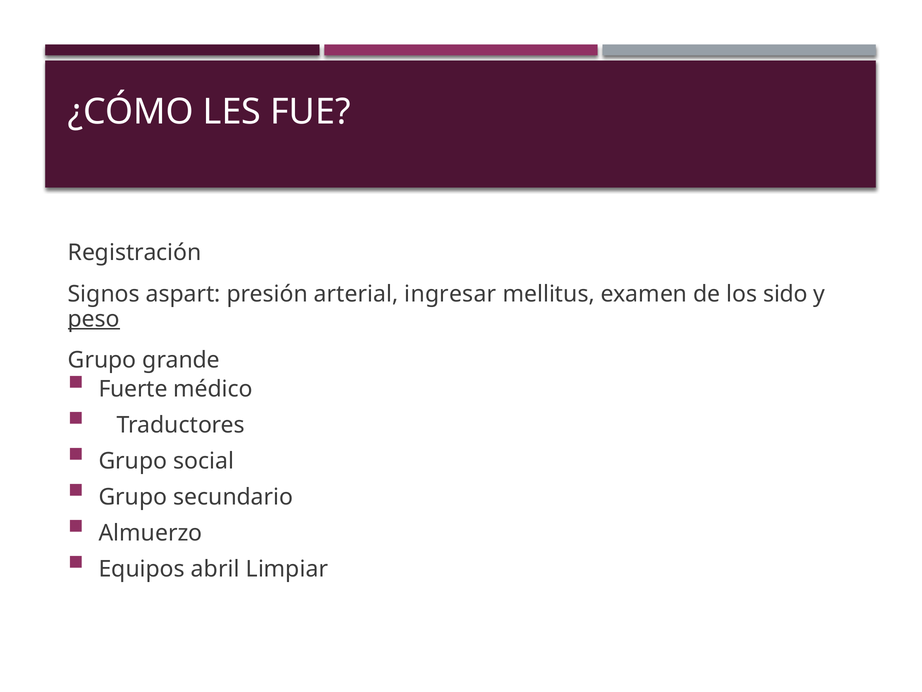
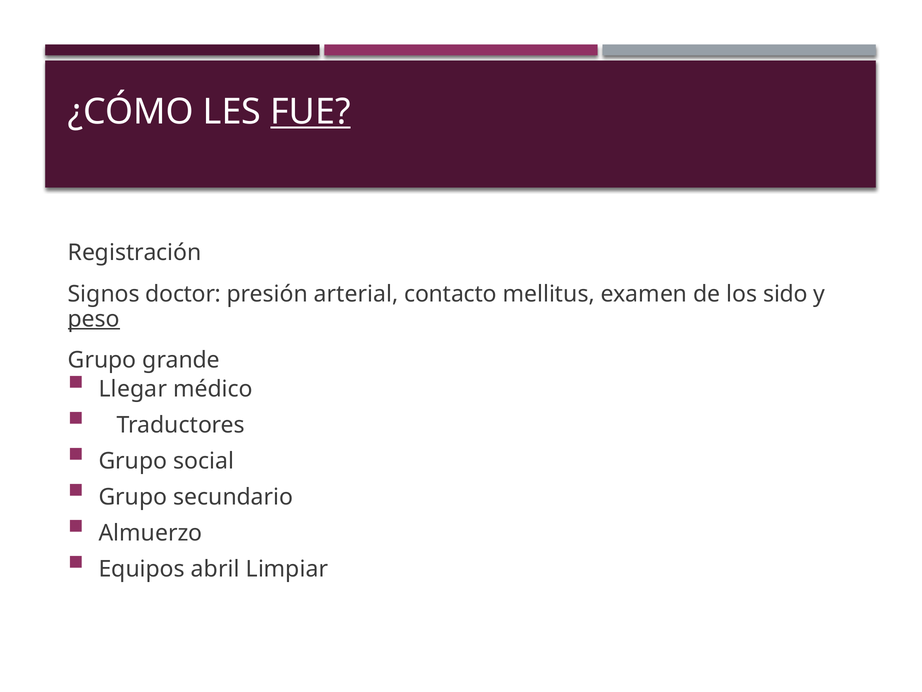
FUE underline: none -> present (311, 112)
aspart: aspart -> doctor (183, 294)
ingresar: ingresar -> contacto (451, 294)
Fuerte: Fuerte -> Llegar (133, 389)
